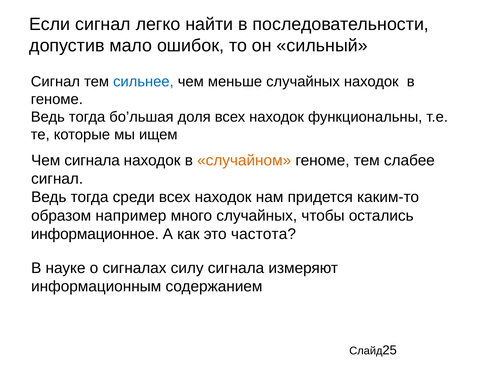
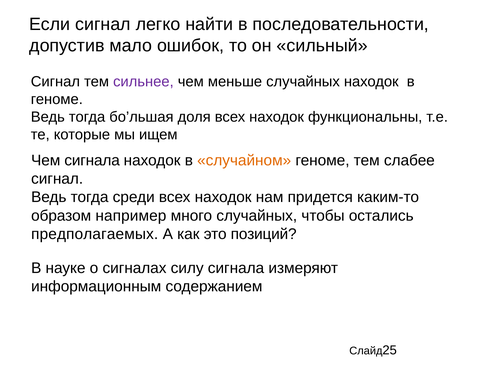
сильнее colour: blue -> purple (143, 82)
информационное: информационное -> предполагаемых (95, 234)
частота: частота -> позиций (264, 234)
